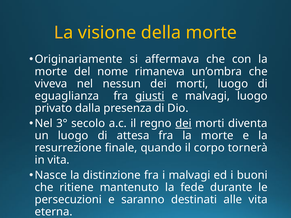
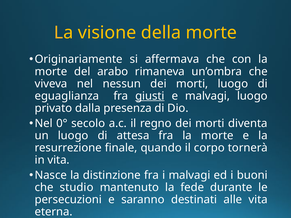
nome: nome -> arabo (113, 72)
3°: 3° -> 0° (62, 123)
dei underline: present -> none (183, 123)
ritiene: ritiene -> studio (77, 188)
